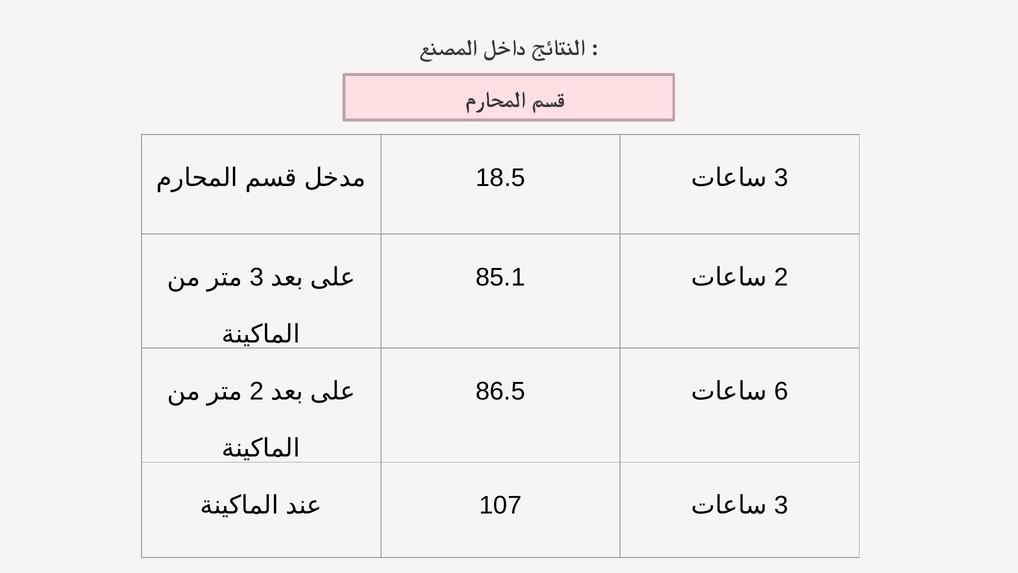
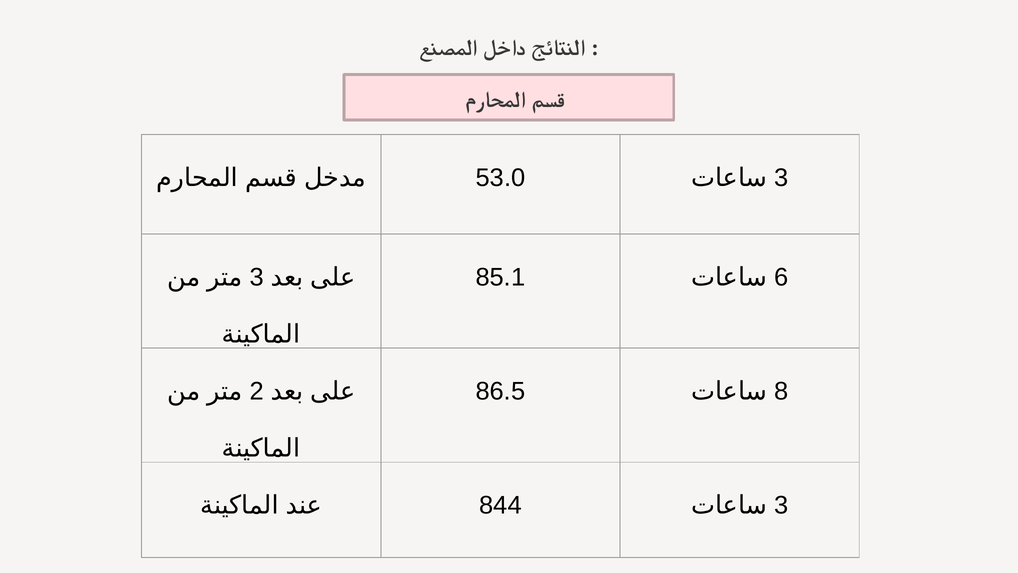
18.5: 18.5 -> 53.0 (501, 178)
85.1 2: 2 -> 6 (781, 277)
6: 6 -> 8 (781, 391)
107: 107 -> 844 (500, 505)
